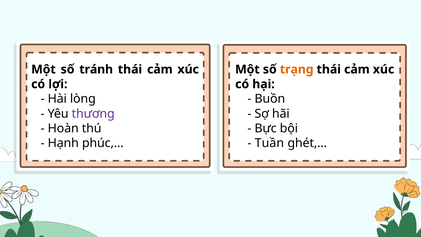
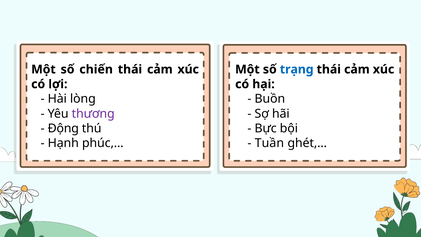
tránh: tránh -> chiến (96, 69)
trạng colour: orange -> blue (297, 69)
Hoàn: Hoàn -> Động (63, 128)
